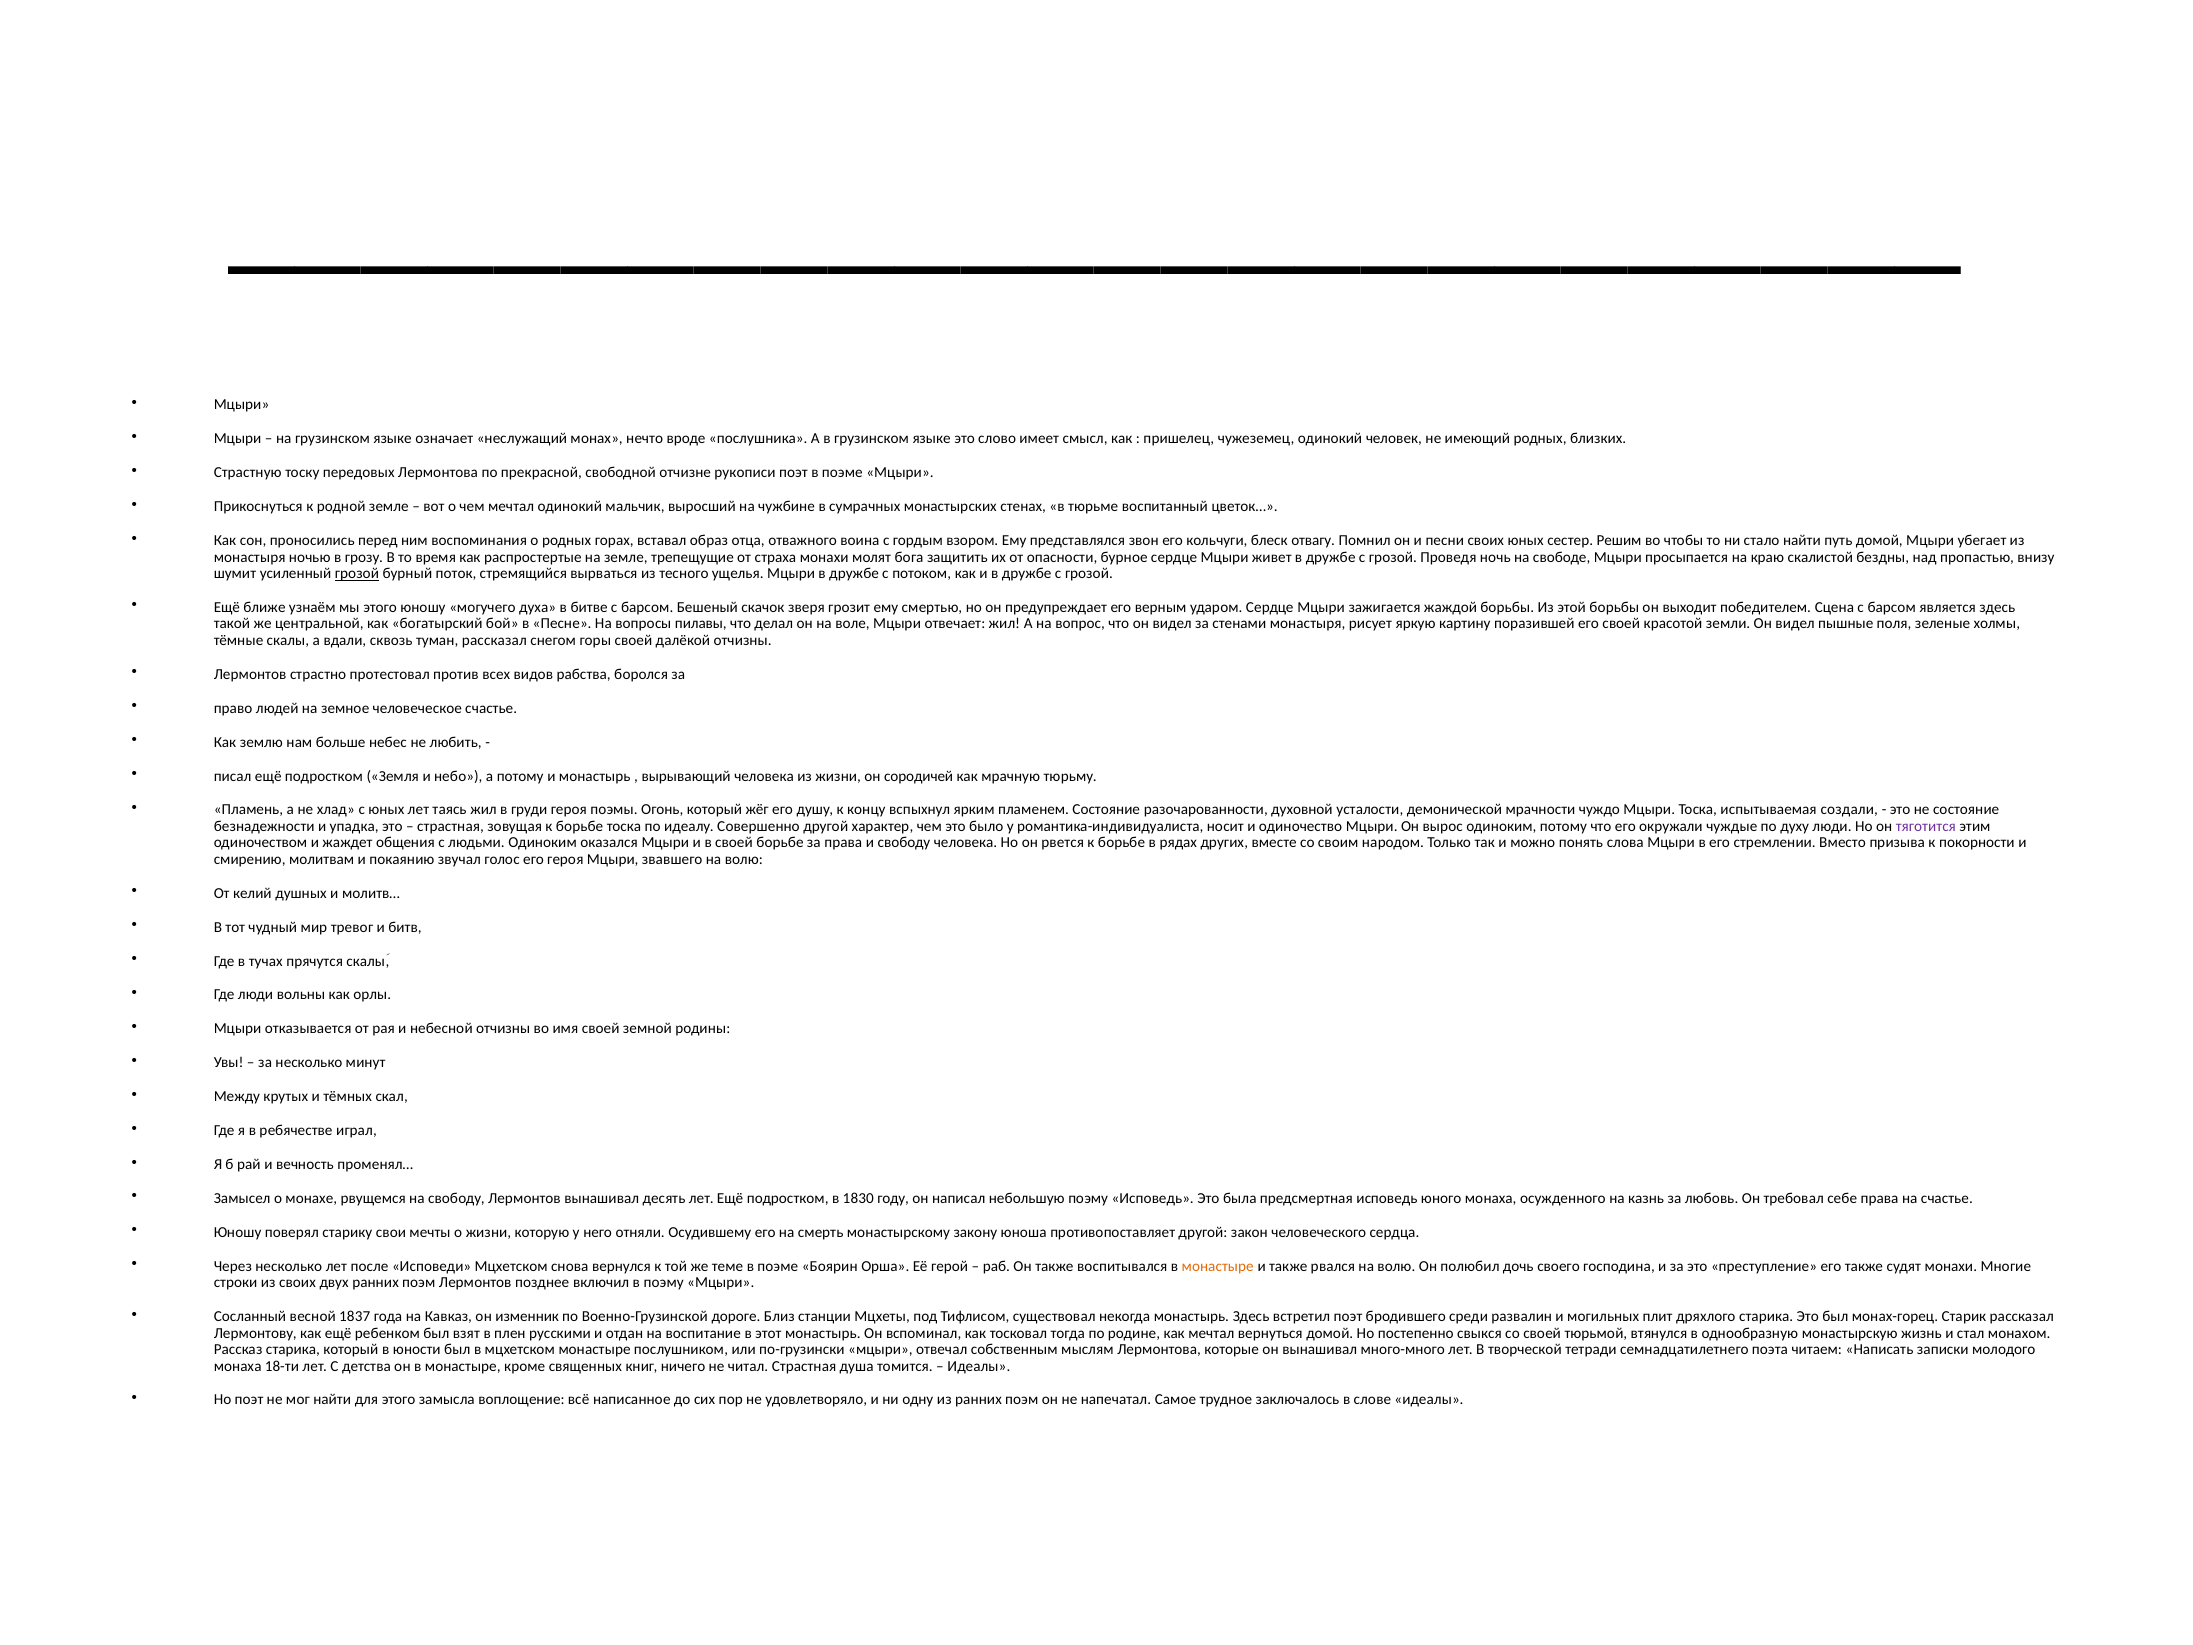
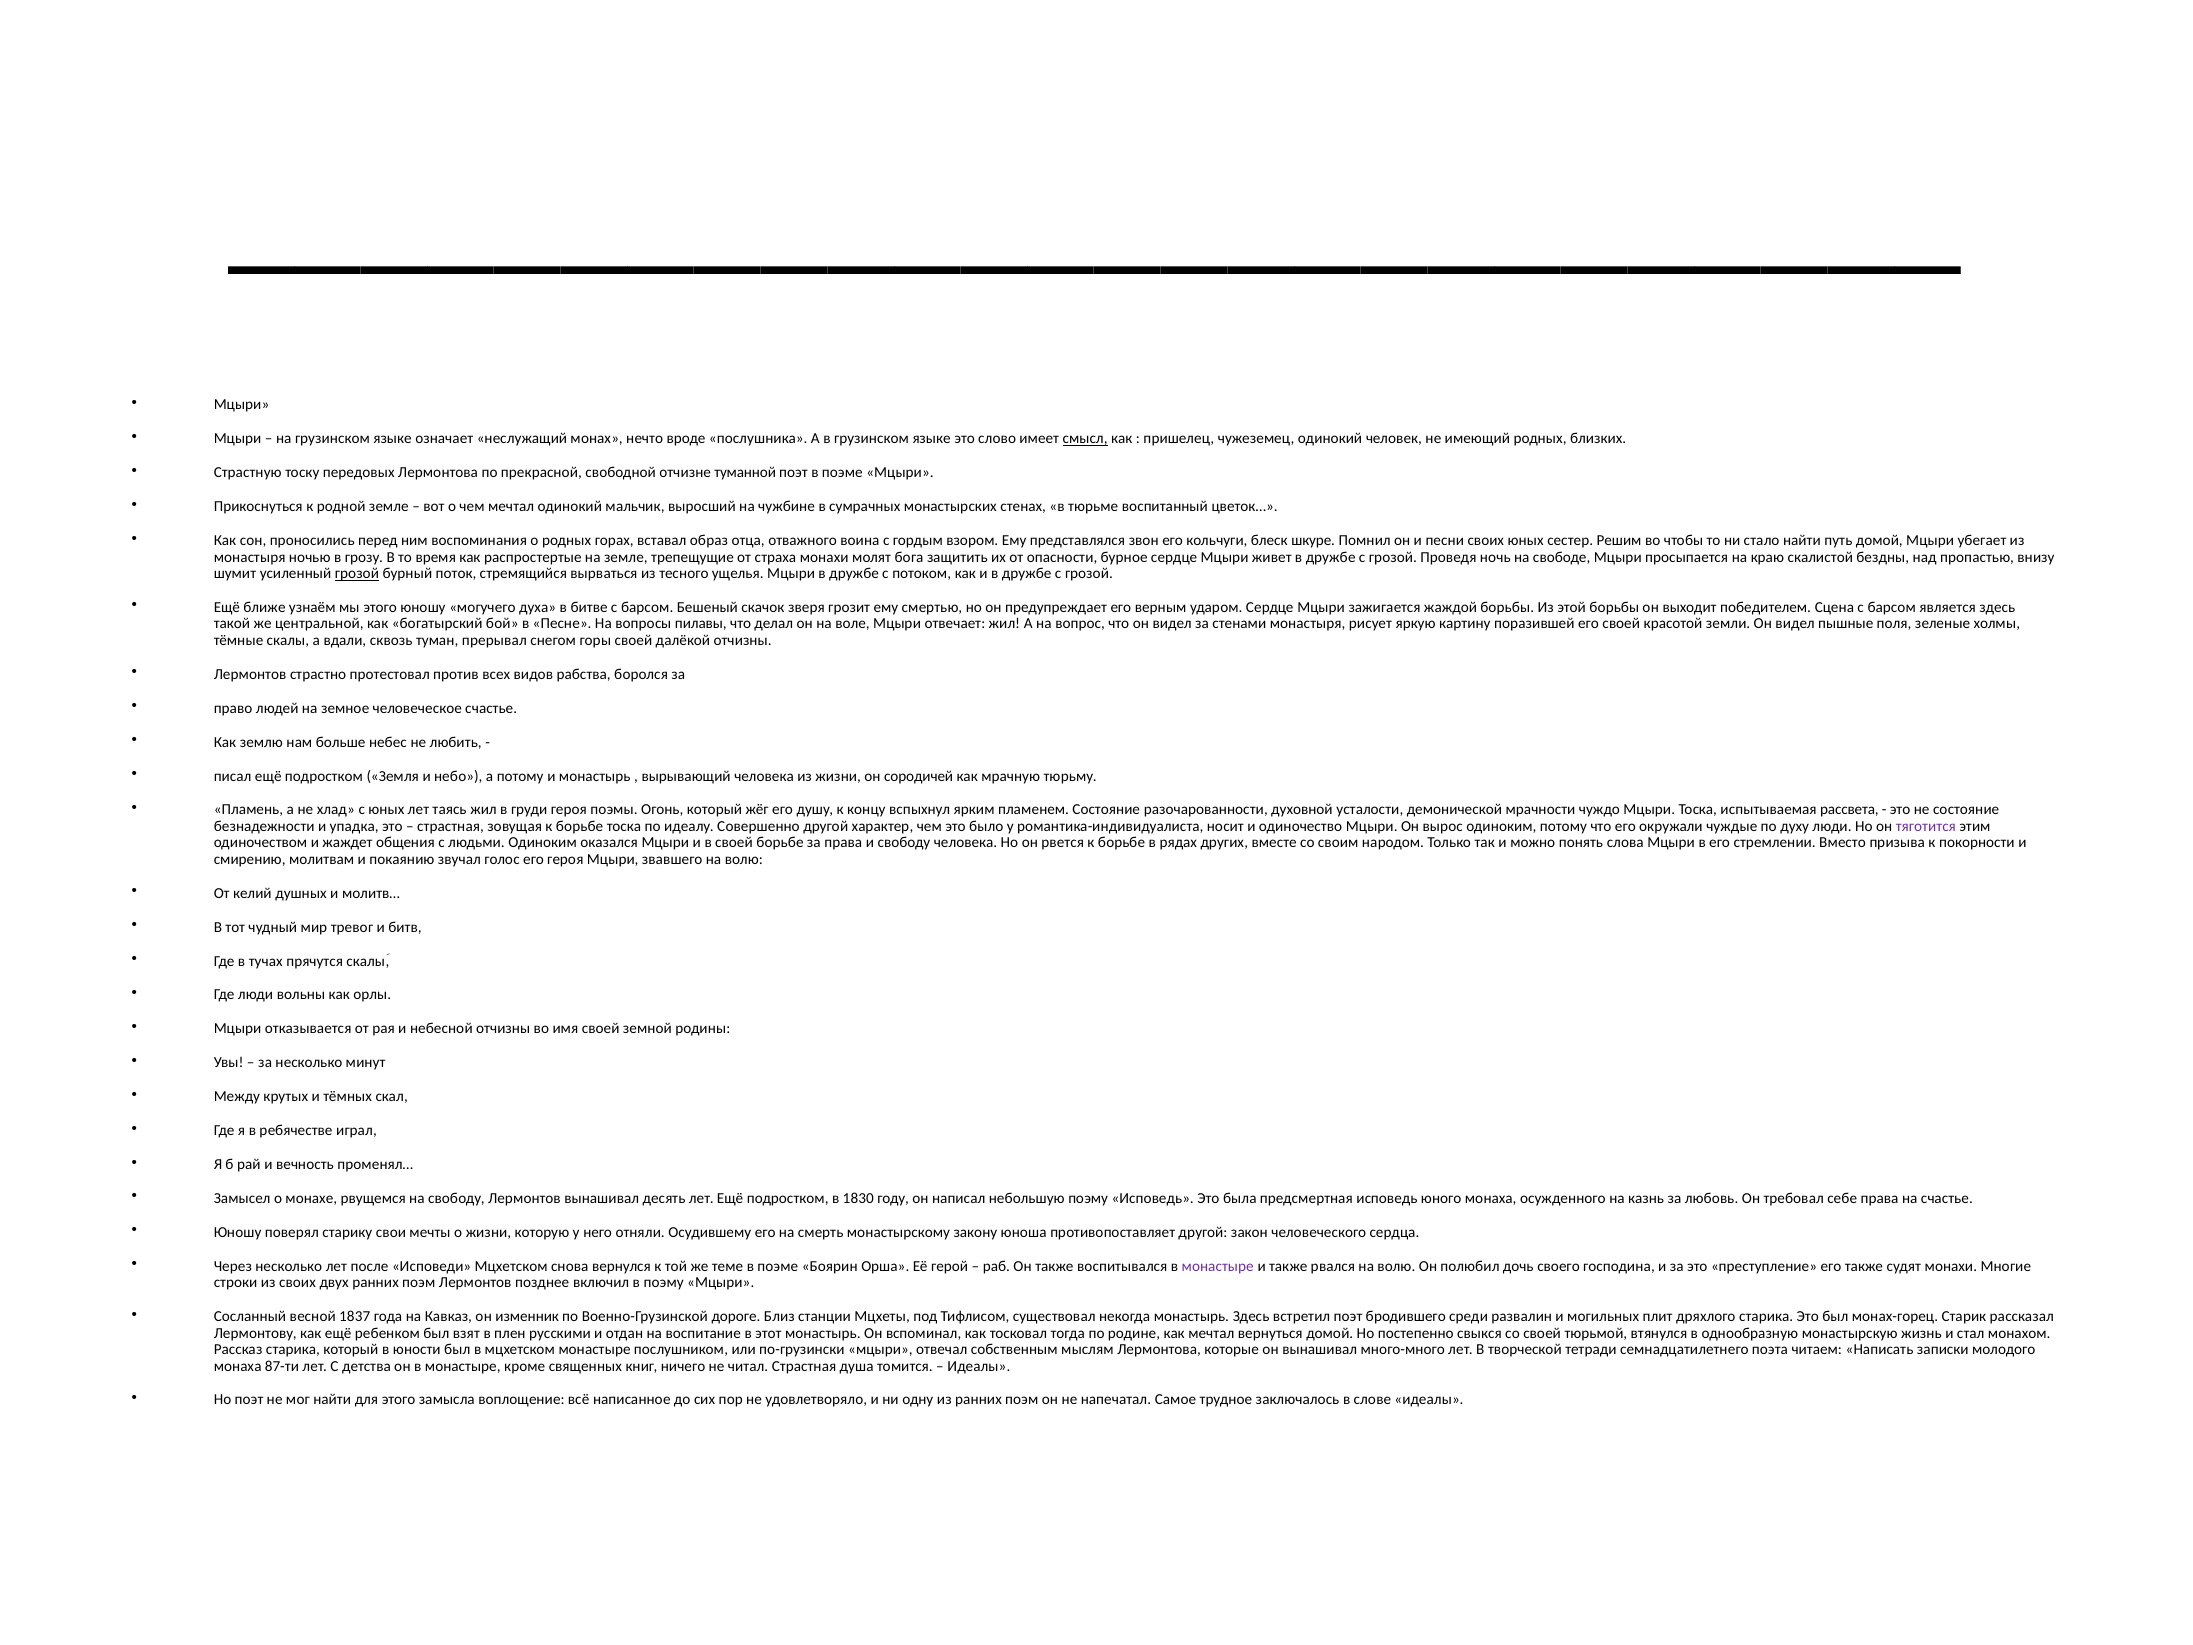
смысл underline: none -> present (1085, 439)
рукописи: рукописи -> туманной (745, 473)
отвагу: отвагу -> шкуре (1313, 541)
туман рассказал: рассказал -> прерывал (494, 640)
создали: создали -> рассвета (1849, 810)
монастыре colour: orange -> purple (1218, 1266)
18-ти: 18-ти -> 87-ти (282, 1366)
